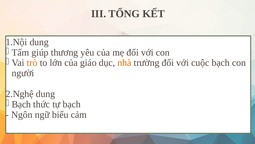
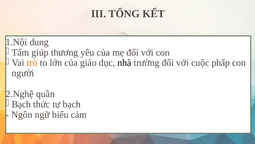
nhà colour: orange -> black (124, 63)
cuộc bạch: bạch -> phấp (221, 63)
dung: dung -> quần (45, 94)
